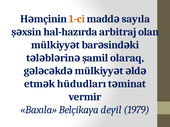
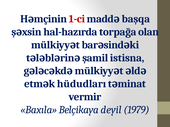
1-ci colour: orange -> red (77, 19)
sayıla: sayıla -> başqa (136, 19)
arbitraj: arbitraj -> torpağa (118, 32)
olaraq: olaraq -> istisna (127, 58)
